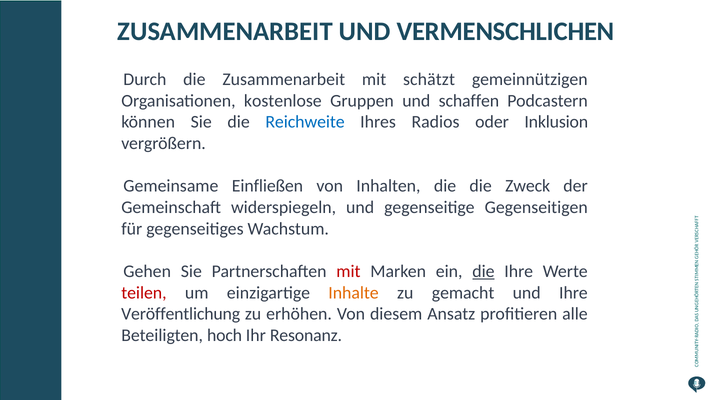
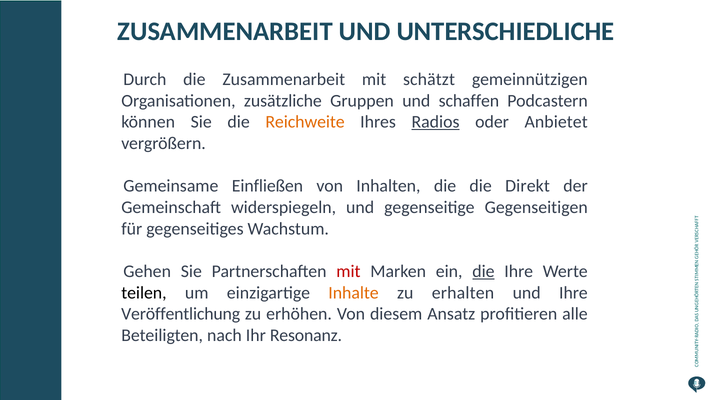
VERMENSCHLICHEN: VERMENSCHLICHEN -> UNTERSCHIEDLICHE (506, 31)
kostenlose: kostenlose -> zusätzliche (283, 101)
Reichweite colour: blue -> orange (305, 122)
Radios underline: none -> present (436, 122)
Inklusion: Inklusion -> Anbietet (556, 122)
Zweck: Zweck -> Direkt (528, 186)
teilen colour: red -> black (144, 293)
gemacht: gemacht -> erhalten (463, 293)
hoch: hoch -> nach (224, 336)
